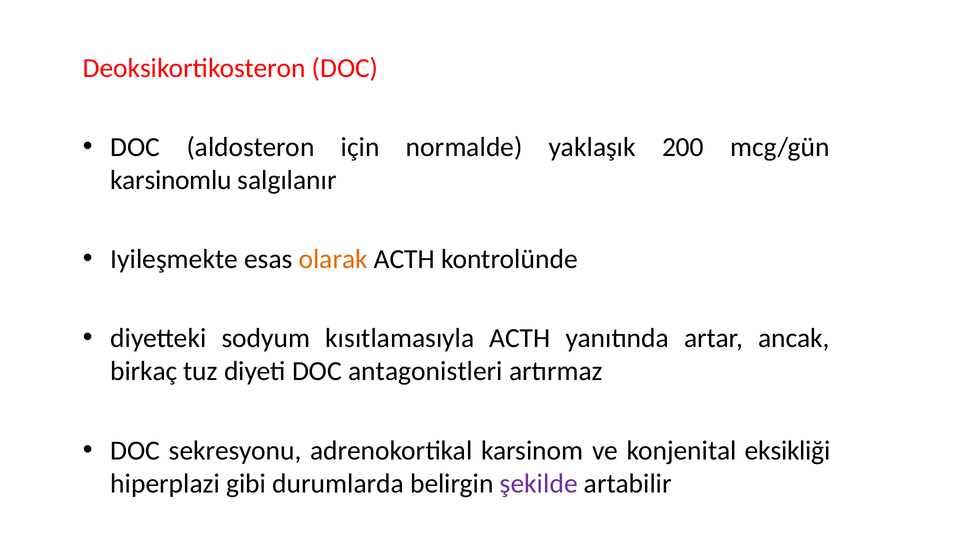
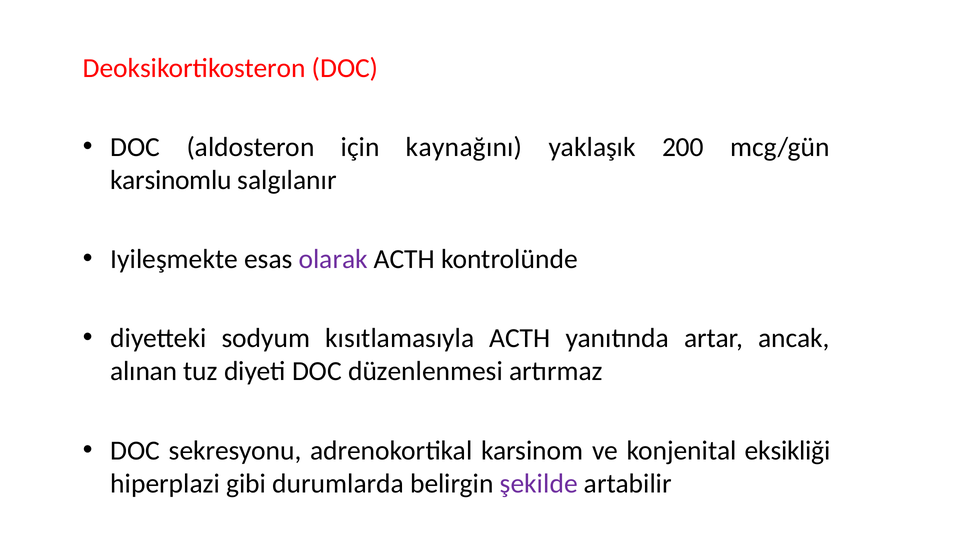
normalde: normalde -> kaynağını (464, 147)
olarak colour: orange -> purple (333, 260)
birkaç: birkaç -> alınan (144, 372)
antagonistleri: antagonistleri -> düzenlenmesi (425, 372)
